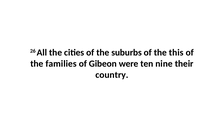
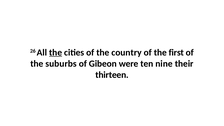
the underline: none -> present (56, 52)
suburbs: suburbs -> country (127, 52)
this: this -> first (176, 52)
families: families -> suburbs (61, 64)
country: country -> thirteen (112, 75)
